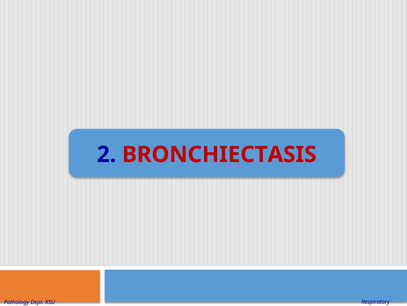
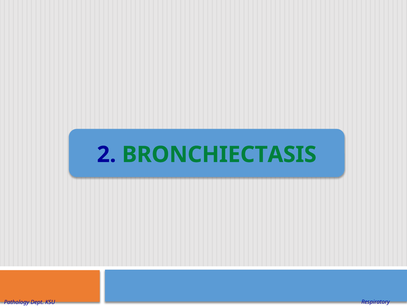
BRONCHIECTASIS colour: red -> green (219, 154)
